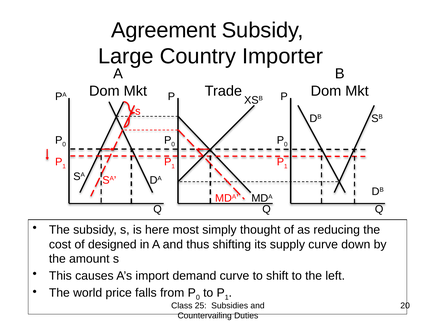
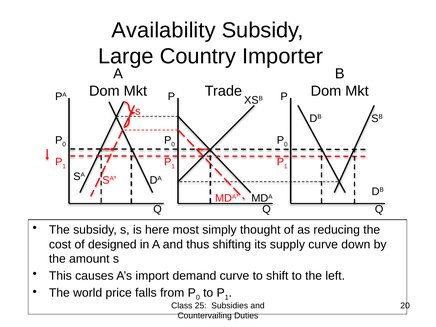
Agreement: Agreement -> Availability (164, 30)
